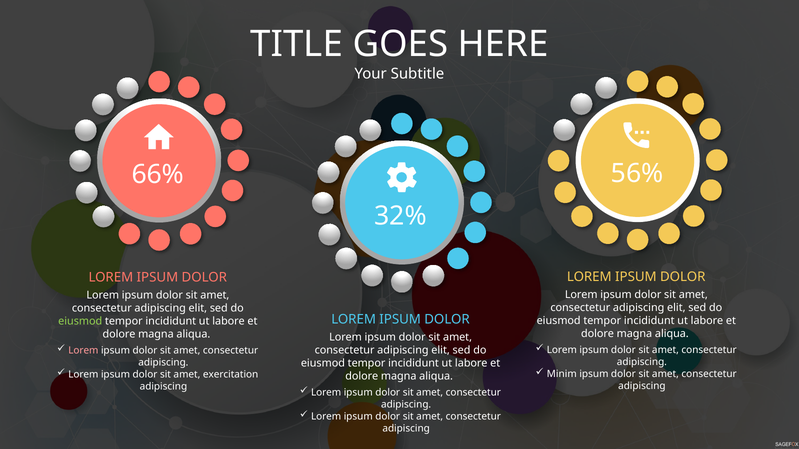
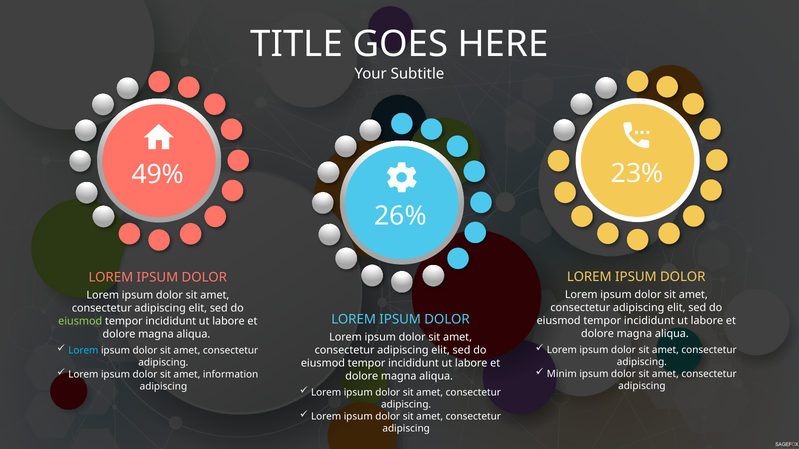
56%: 56% -> 23% (637, 174)
66%: 66% -> 49% (158, 175)
32%: 32% -> 26% (401, 216)
Lorem colour: pink -> light blue (83, 351)
exercitation: exercitation -> information (231, 375)
